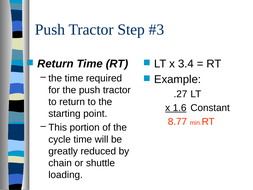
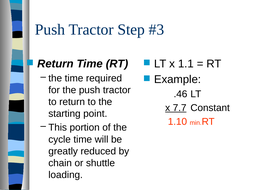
3.4: 3.4 -> 1.1 (186, 64)
.27: .27 -> .46 (180, 94)
1.6: 1.6 -> 7.7 (180, 108)
8.77: 8.77 -> 1.10 (177, 121)
